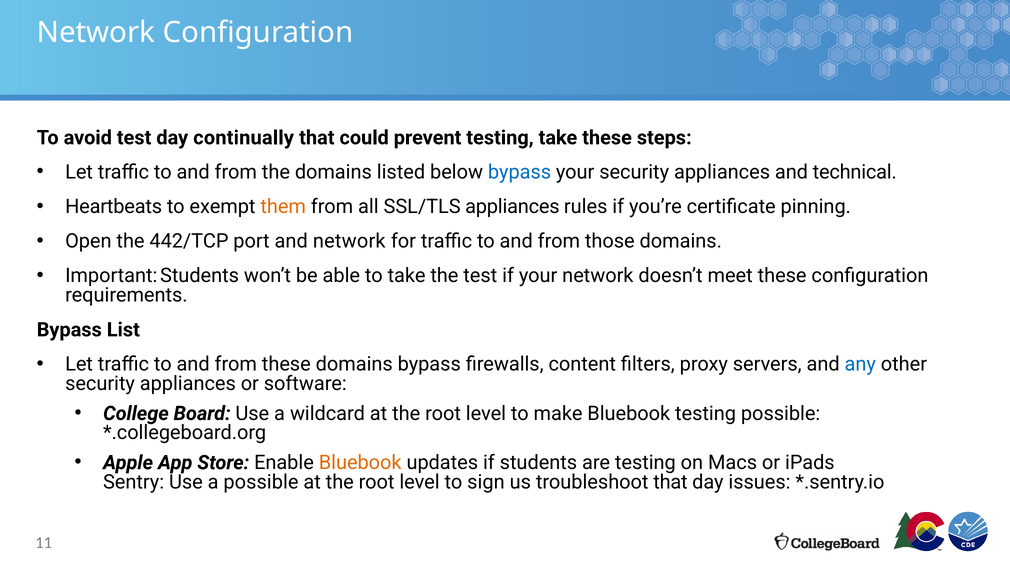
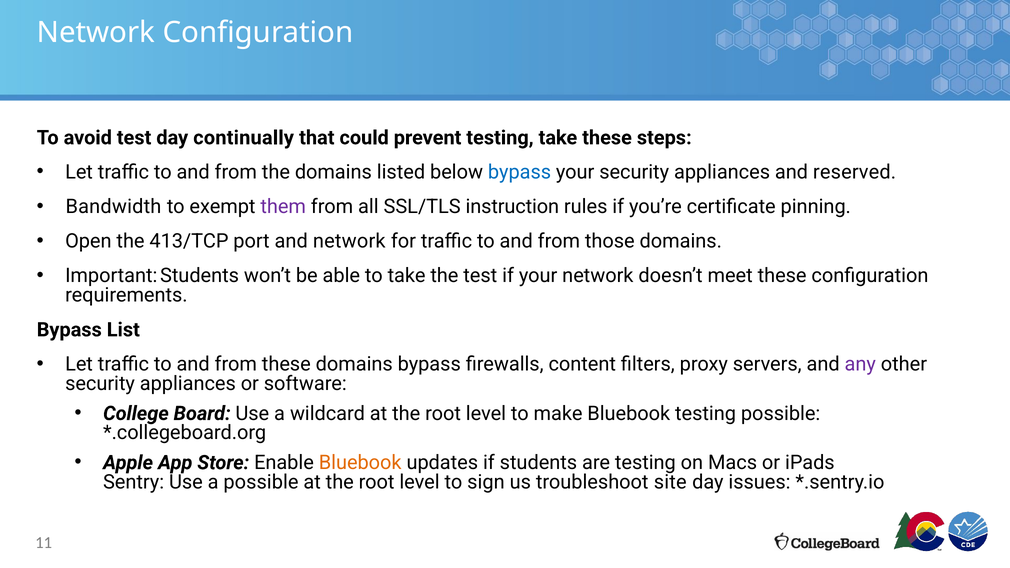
technical: technical -> reserved (855, 172)
Heartbeats: Heartbeats -> Bandwidth (113, 207)
them colour: orange -> purple (283, 207)
SSL/TLS appliances: appliances -> instruction (512, 207)
442/TCP: 442/TCP -> 413/TCP (189, 241)
any colour: blue -> purple (860, 364)
troubleshoot that: that -> site (670, 482)
